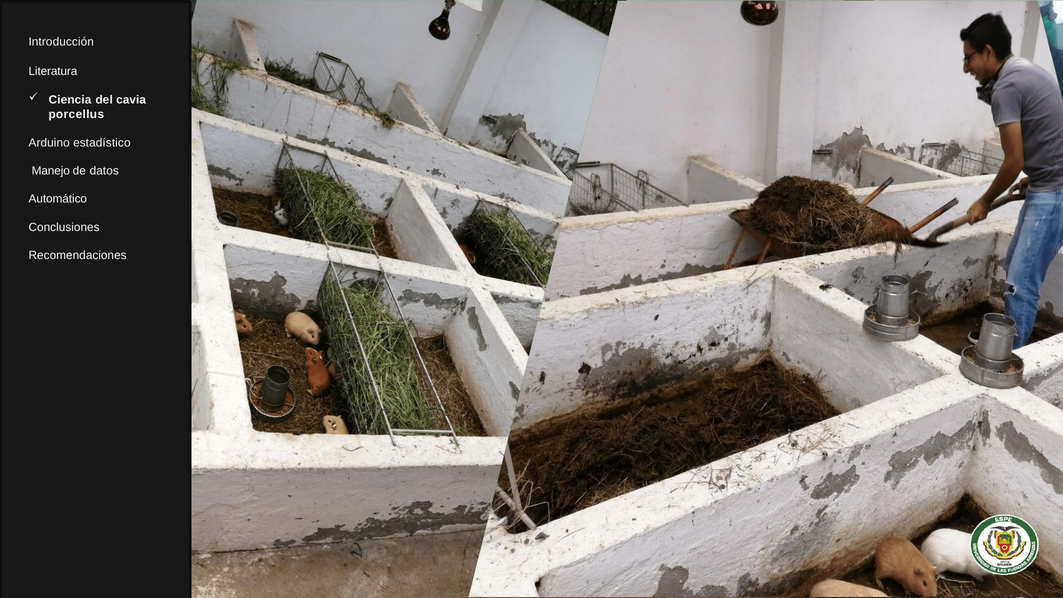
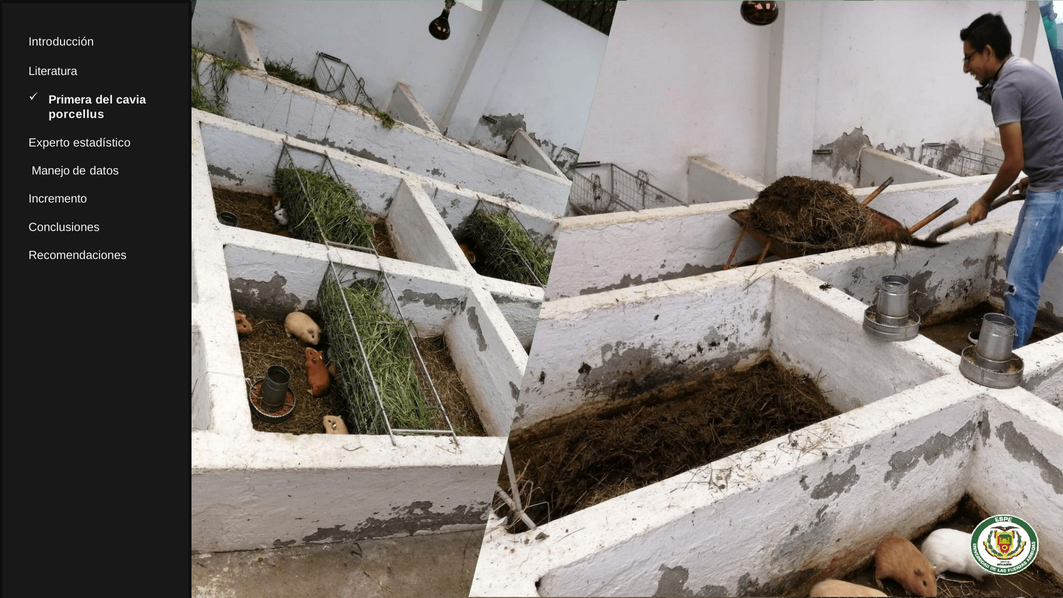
Ciencia: Ciencia -> Primera (70, 100)
Arduino: Arduino -> Experto (49, 143)
Automático: Automático -> Incremento (58, 199)
